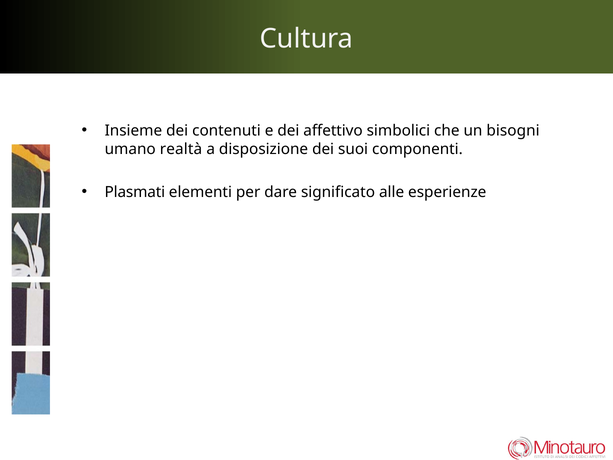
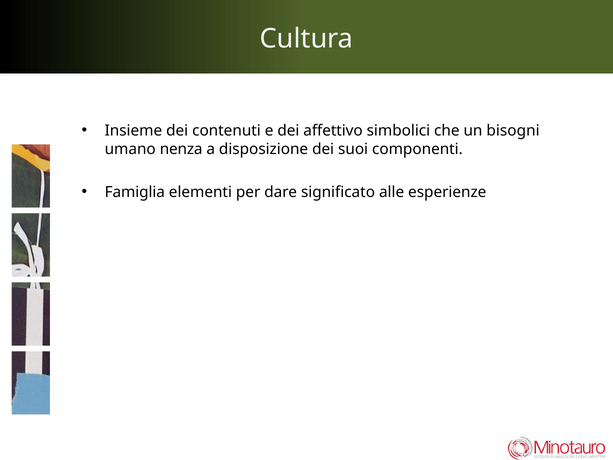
realtà: realtà -> nenza (181, 149)
Plasmati: Plasmati -> Famiglia (135, 192)
